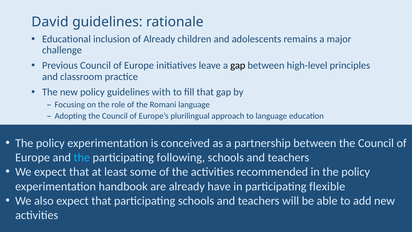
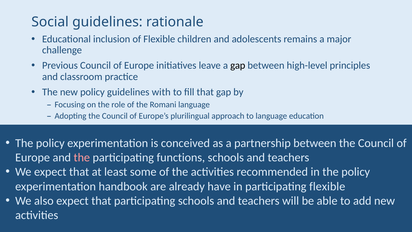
David: David -> Social (50, 22)
of Already: Already -> Flexible (159, 39)
the colour: light blue -> pink (82, 157)
following: following -> functions (181, 157)
